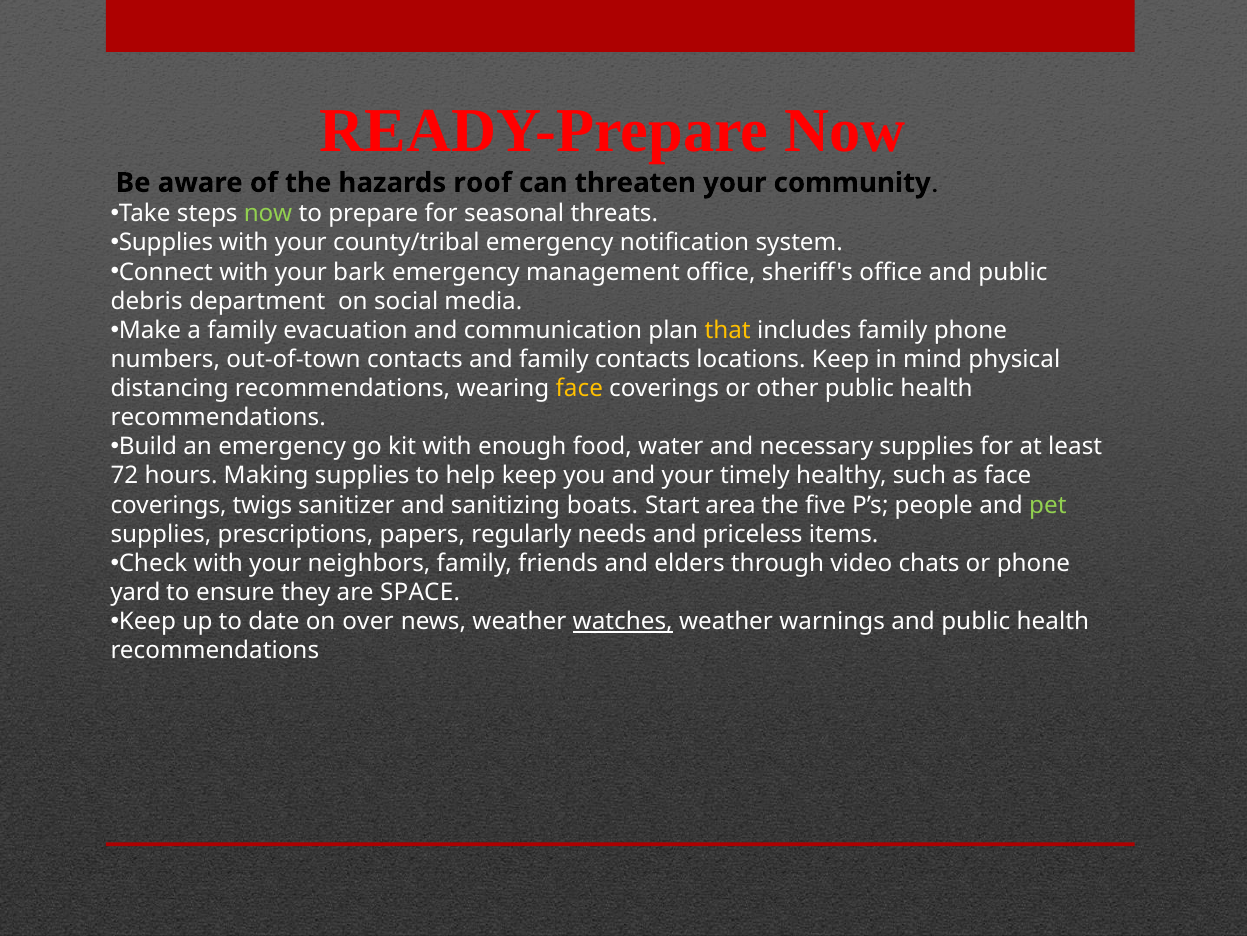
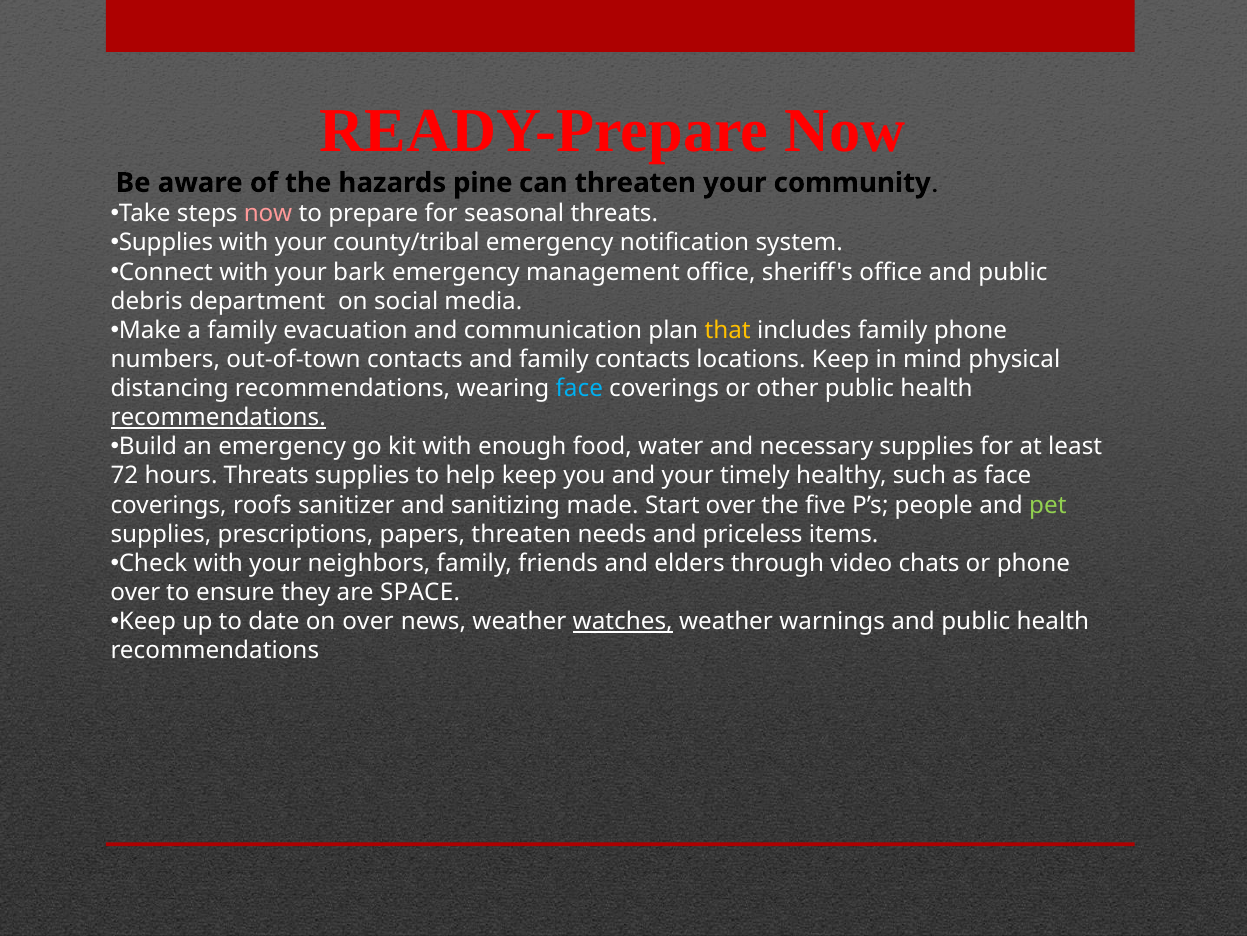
roof: roof -> pine (483, 183)
now colour: light green -> pink (268, 214)
face colour: yellow -> light blue (579, 388)
recommendations underline: none -> present (218, 417)
hours Making: Making -> Threats (266, 476)
twigs: twigs -> roofs (262, 505)
boats: boats -> made (603, 505)
Start area: area -> over (731, 505)
papers regularly: regularly -> threaten (521, 534)
yard: yard -> over (135, 592)
